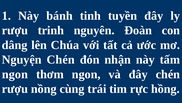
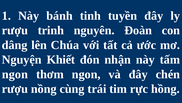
Nguyện Chén: Chén -> Khiết (61, 59)
